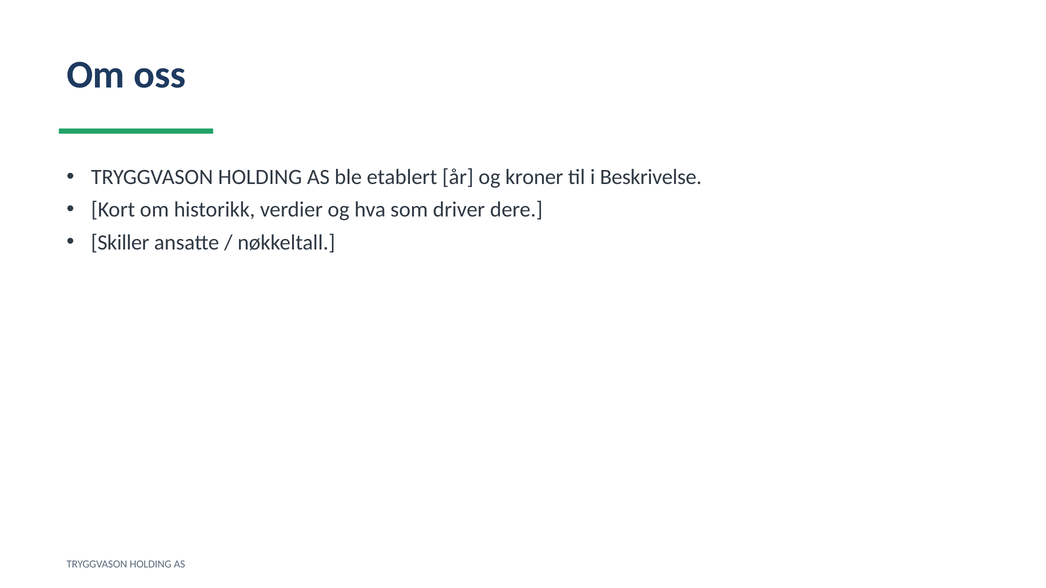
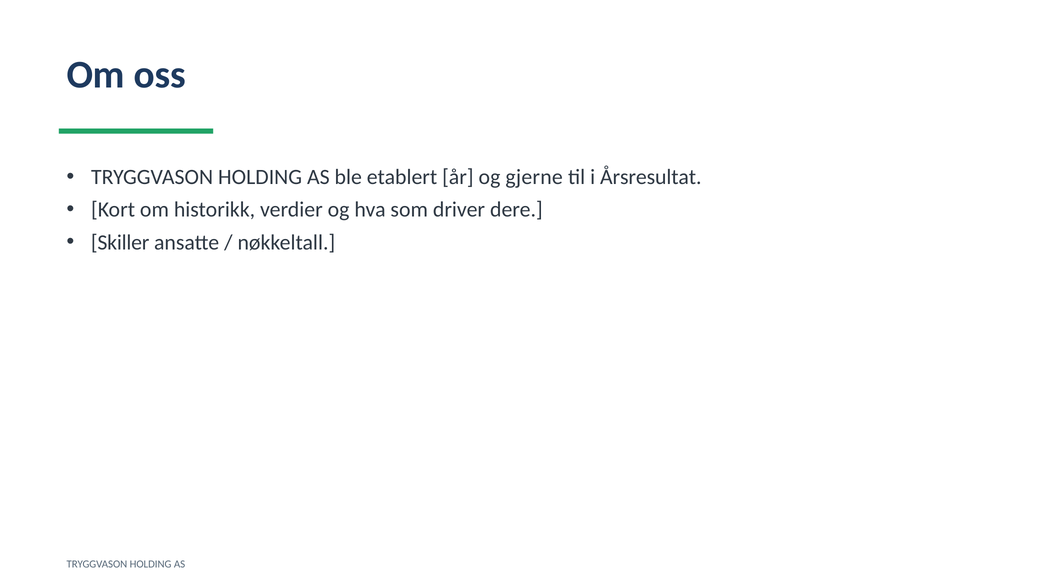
kroner: kroner -> gjerne (534, 177)
Beskrivelse: Beskrivelse -> Årsresultat (651, 177)
